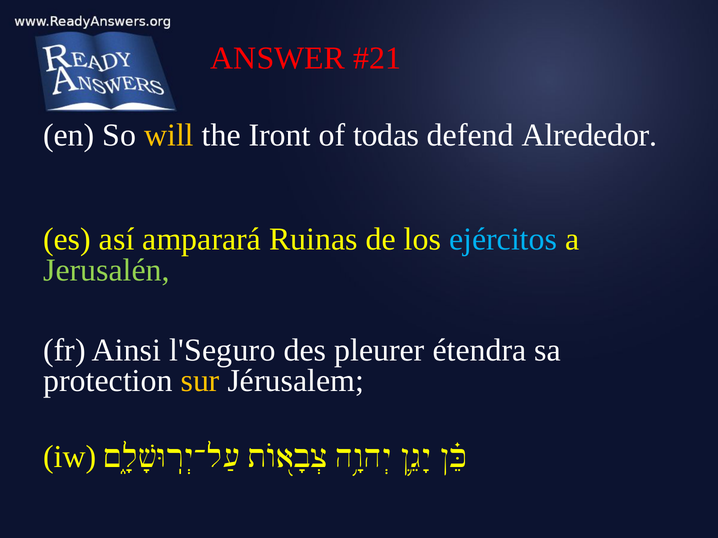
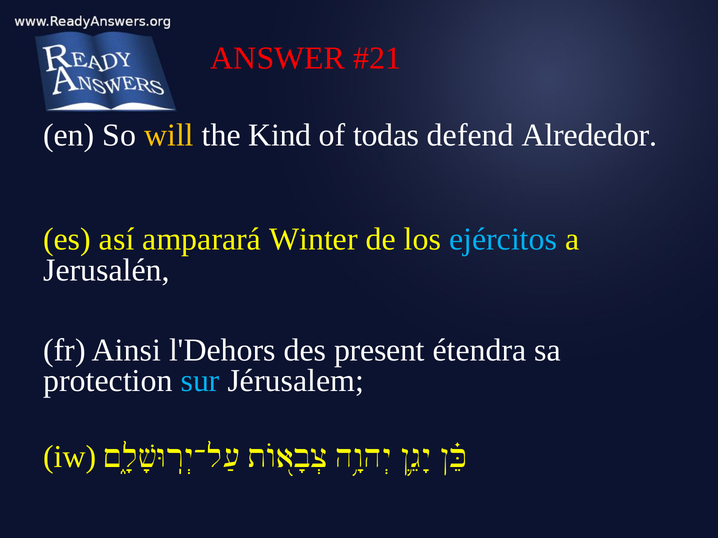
Iront: Iront -> Kind (280, 136)
Ruinas: Ruinas -> Winter (313, 240)
Jerusalén colour: light green -> white (107, 270)
l'Seguro: l'Seguro -> l'Dehors (222, 350)
pleurer: pleurer -> present (379, 350)
sur colour: yellow -> light blue (200, 381)
